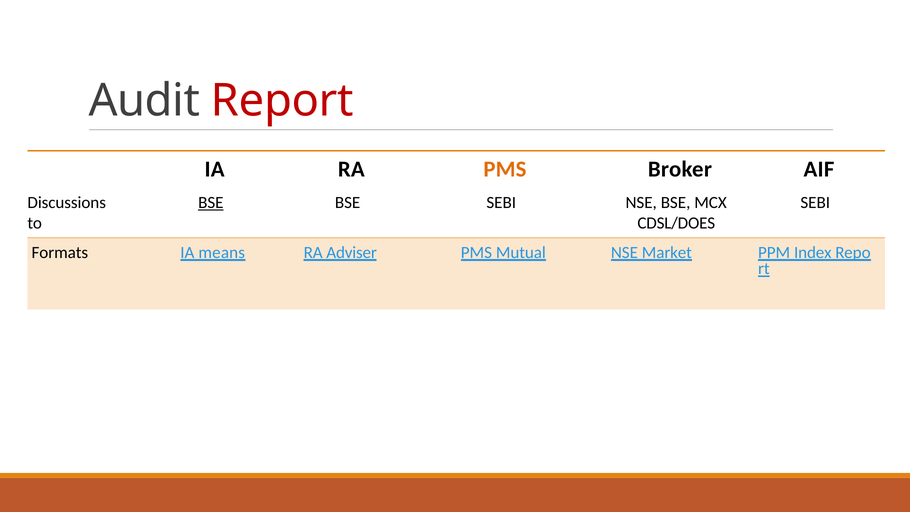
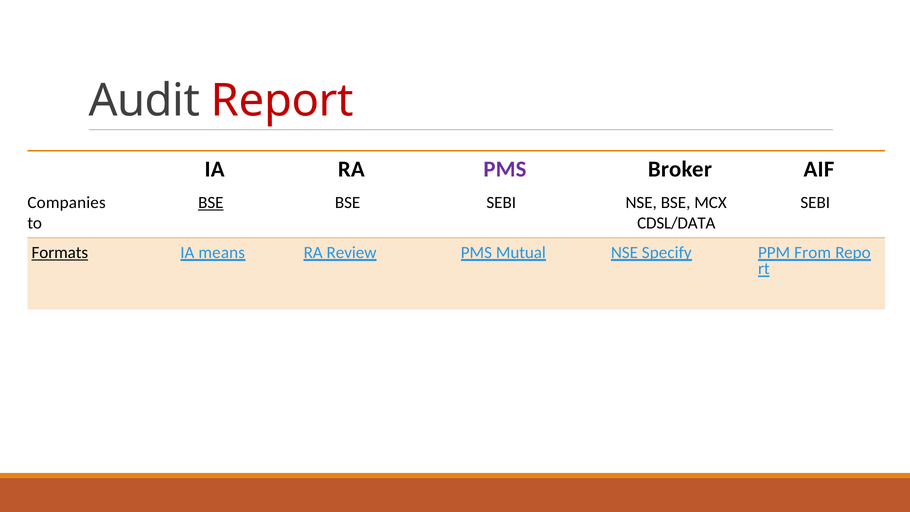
PMS colour: orange -> purple (505, 169)
Discussions: Discussions -> Companies (67, 202)
CDSL/DOES: CDSL/DOES -> CDSL/DATA (676, 223)
Formats underline: none -> present (60, 252)
Adviser: Adviser -> Review (352, 252)
Market: Market -> Specify (667, 252)
Index: Index -> From (813, 252)
